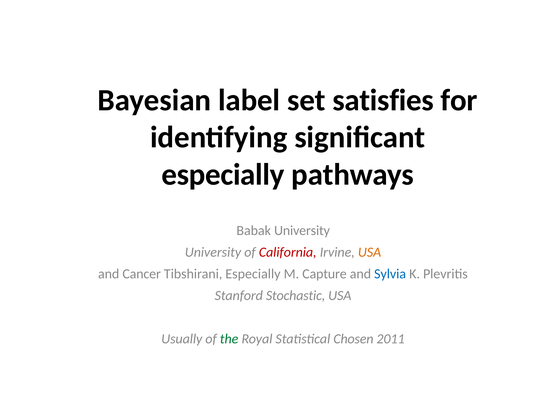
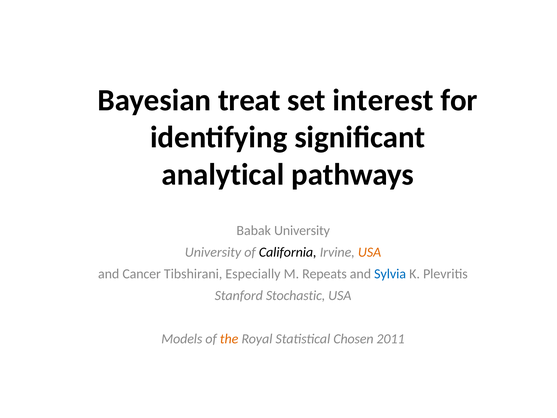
label: label -> treat (249, 100)
satisfies: satisfies -> interest (383, 100)
especially: especially -> analytical (223, 174)
California colour: red -> black (288, 252)
Capture: Capture -> Repeats (325, 274)
Usually: Usually -> Models (182, 339)
the colour: green -> orange (229, 339)
